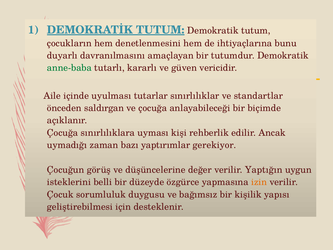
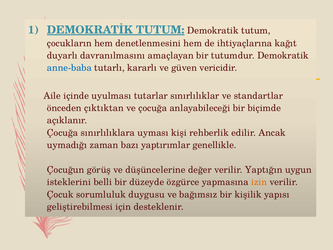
bunu: bunu -> kağıt (286, 43)
anne-baba colour: green -> blue (69, 68)
saldırgan: saldırgan -> çıktıktan (104, 108)
gerekiyor: gerekiyor -> genellikle (215, 145)
